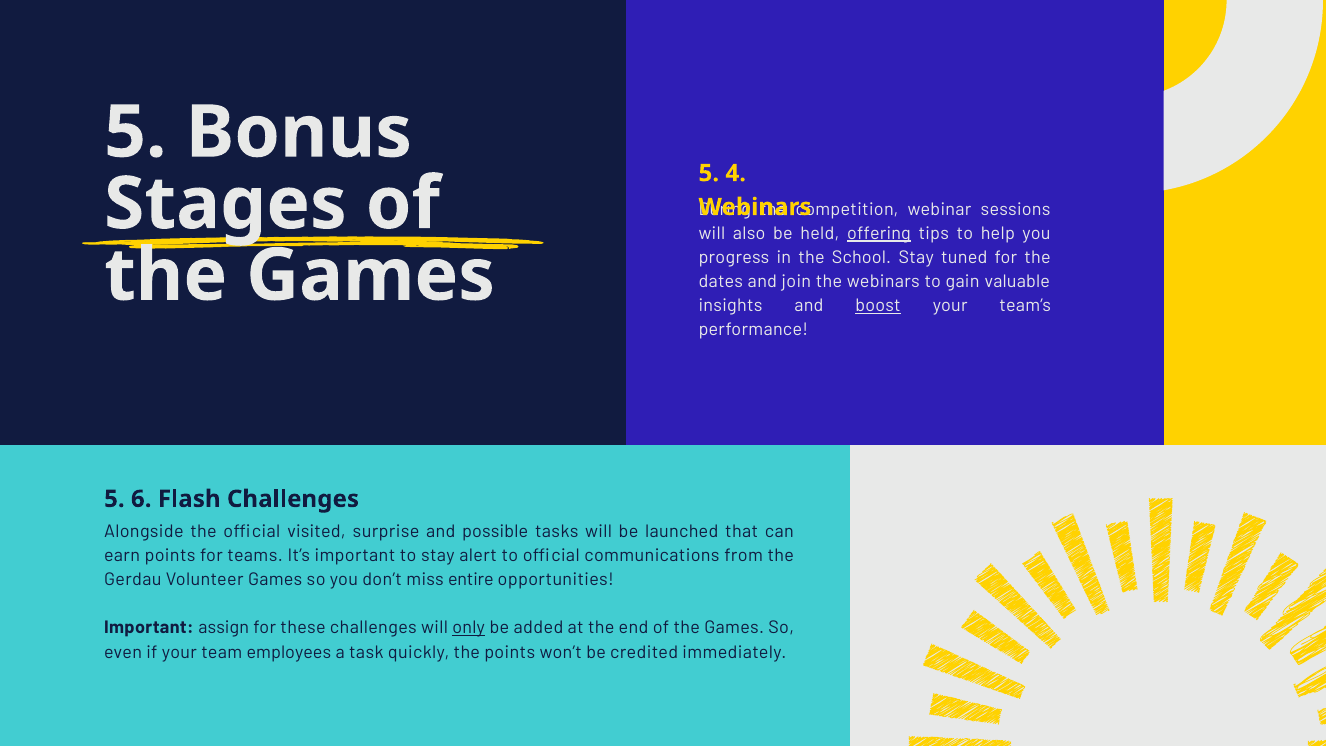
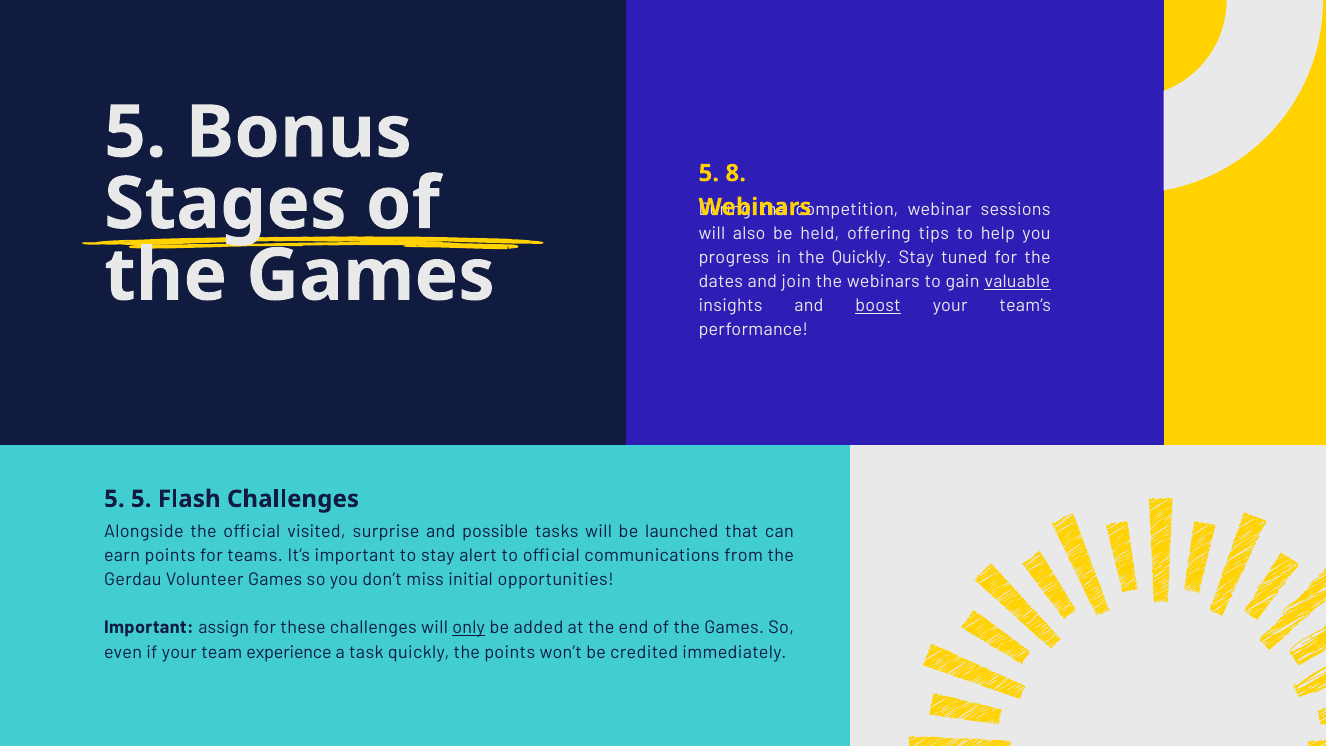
4: 4 -> 8 (736, 173)
offering underline: present -> none (879, 233)
the School: School -> Quickly (862, 257)
valuable underline: none -> present (1017, 282)
5 6: 6 -> 5 (141, 499)
entire: entire -> initial (471, 580)
employees: employees -> experience (289, 652)
